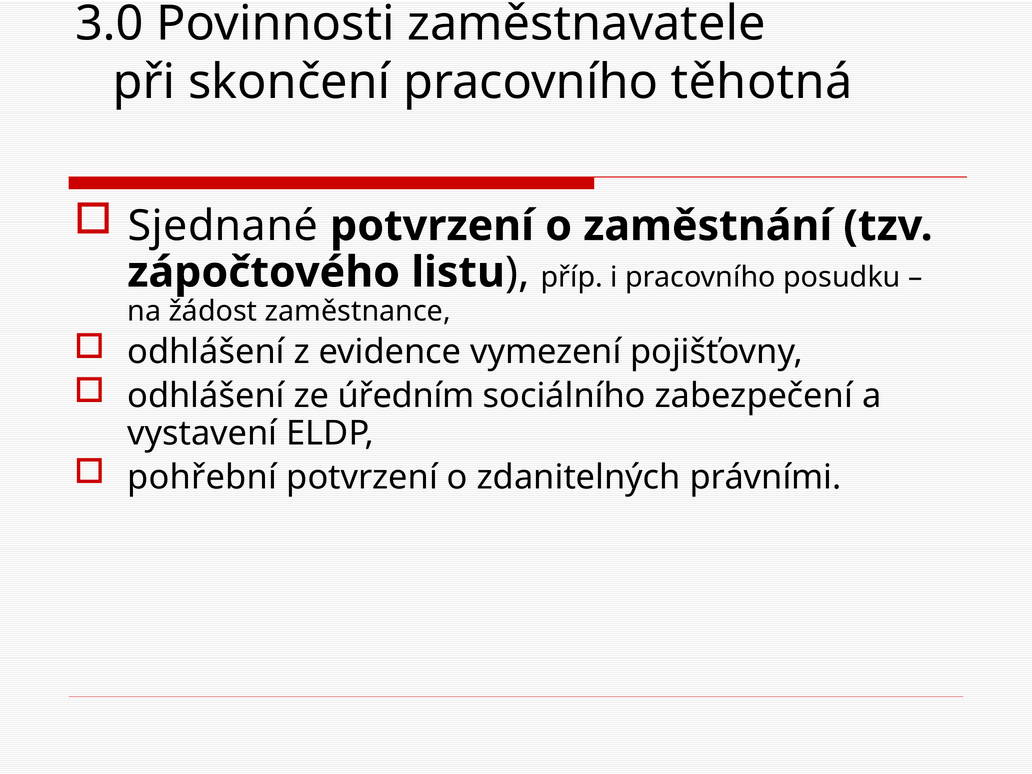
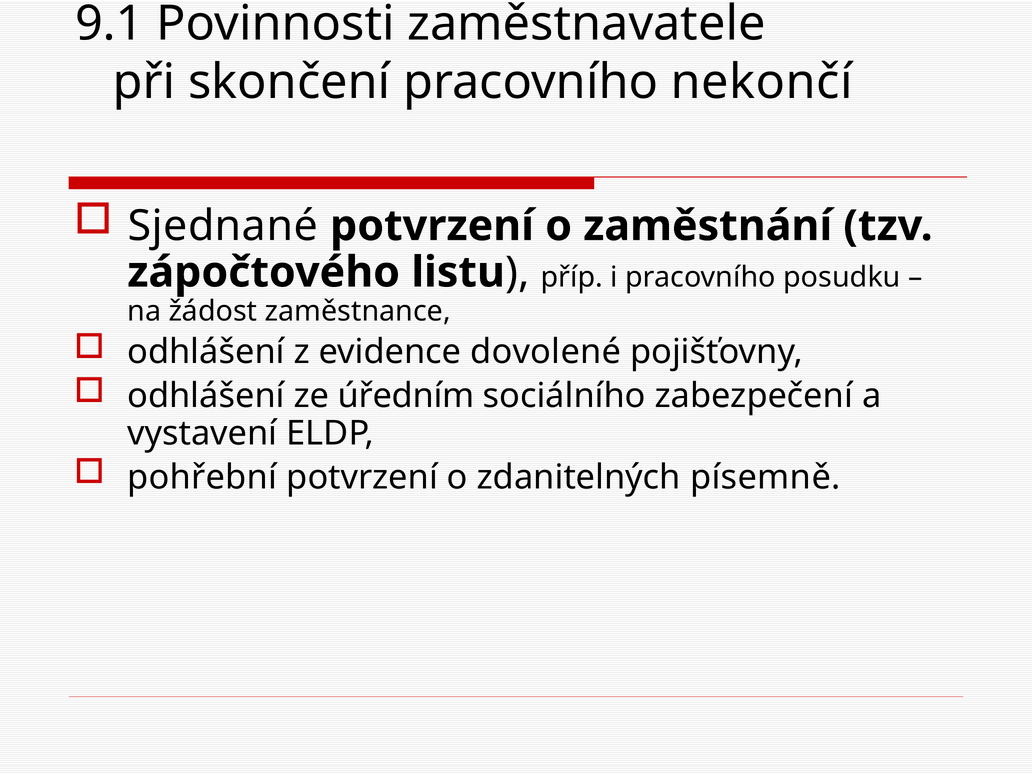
3.0: 3.0 -> 9.1 (110, 24)
těhotná: těhotná -> nekončí (762, 82)
vymezení: vymezení -> dovolené (546, 352)
právními: právními -> písemně (765, 477)
